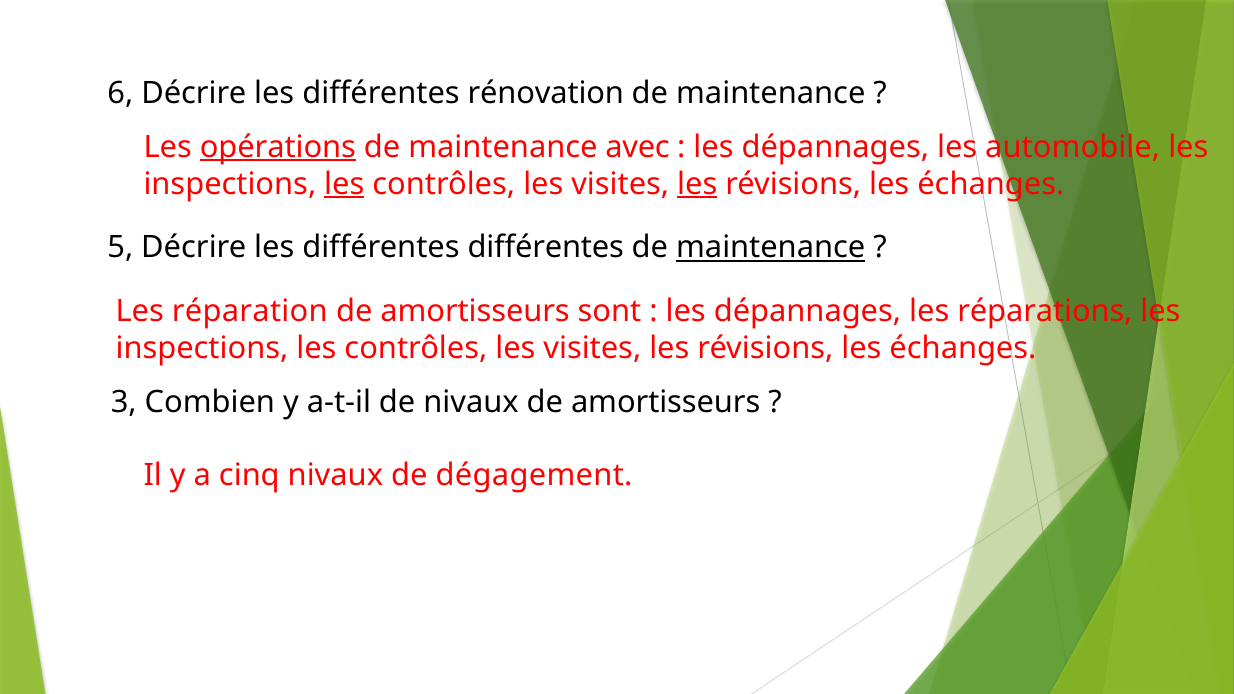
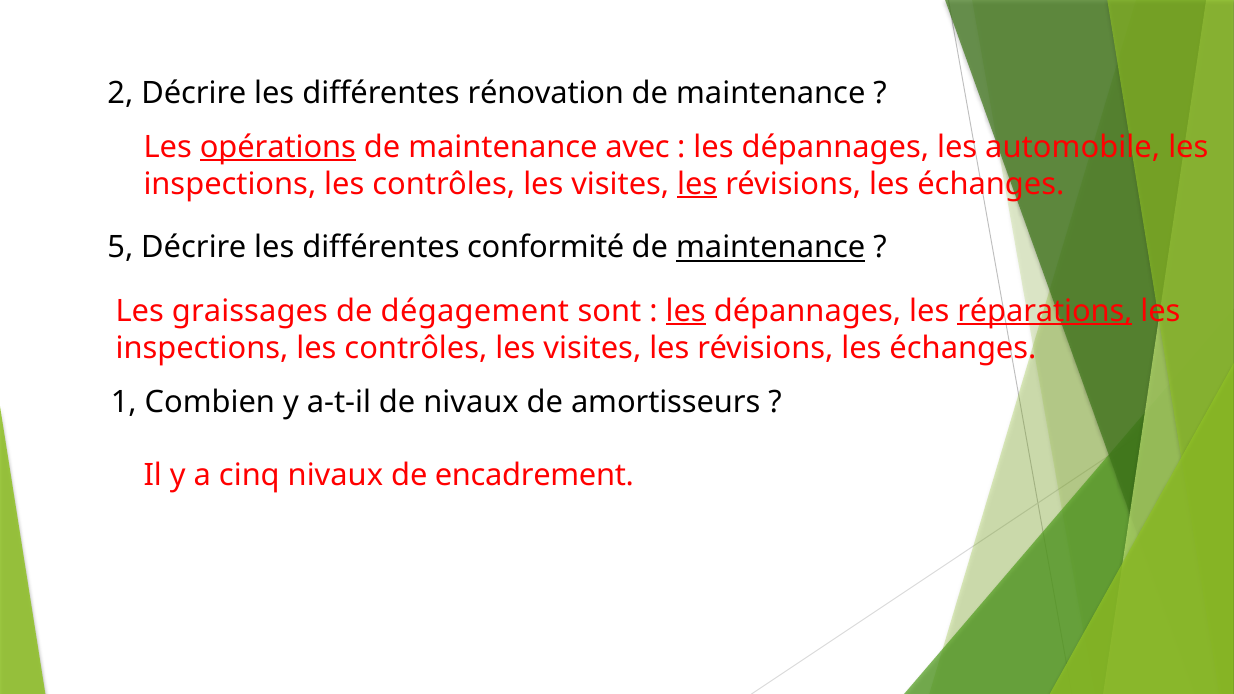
6: 6 -> 2 (120, 93)
les underline: present -> none (344, 184)
différentes différentes: différentes -> conformité (546, 248)
réparation: réparation -> graissages (250, 311)
amortisseurs: amortisseurs -> dégagement (475, 311)
les underline: none -> present (686, 311)
réparations underline: none -> present (1045, 311)
3: 3 -> 1 (124, 402)
dégagement: dégagement -> encadrement (534, 475)
